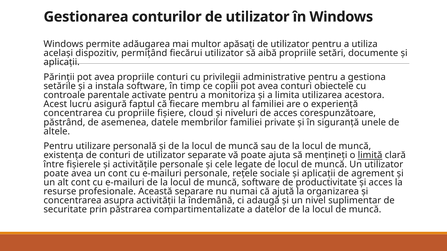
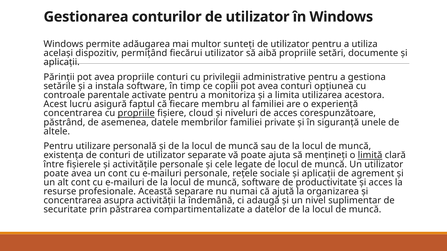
apăsați: apăsați -> sunteți (239, 44)
obiectele: obiectele -> opțiunea (334, 86)
propriile underline: none -> present (136, 113)
